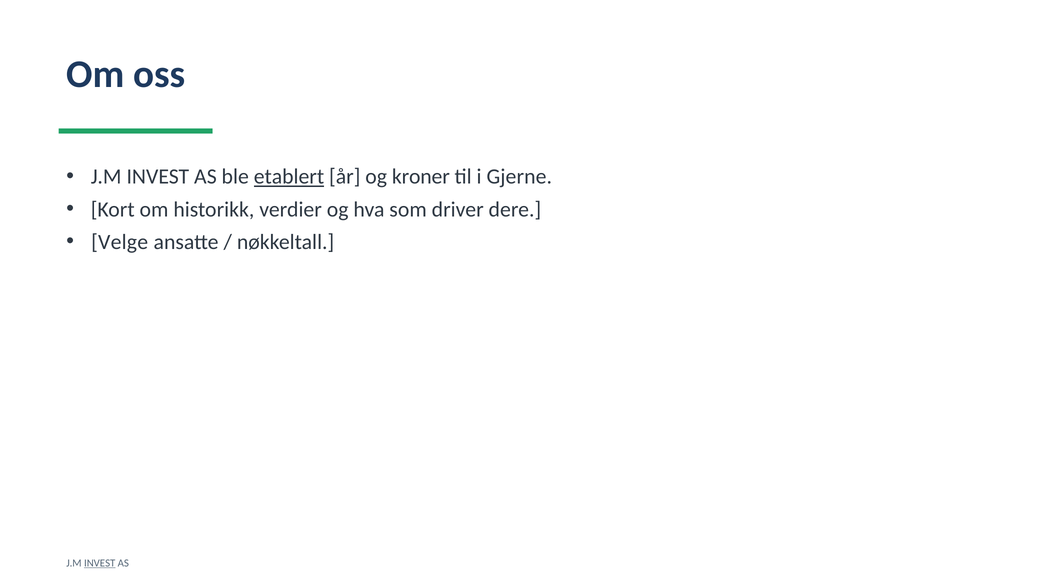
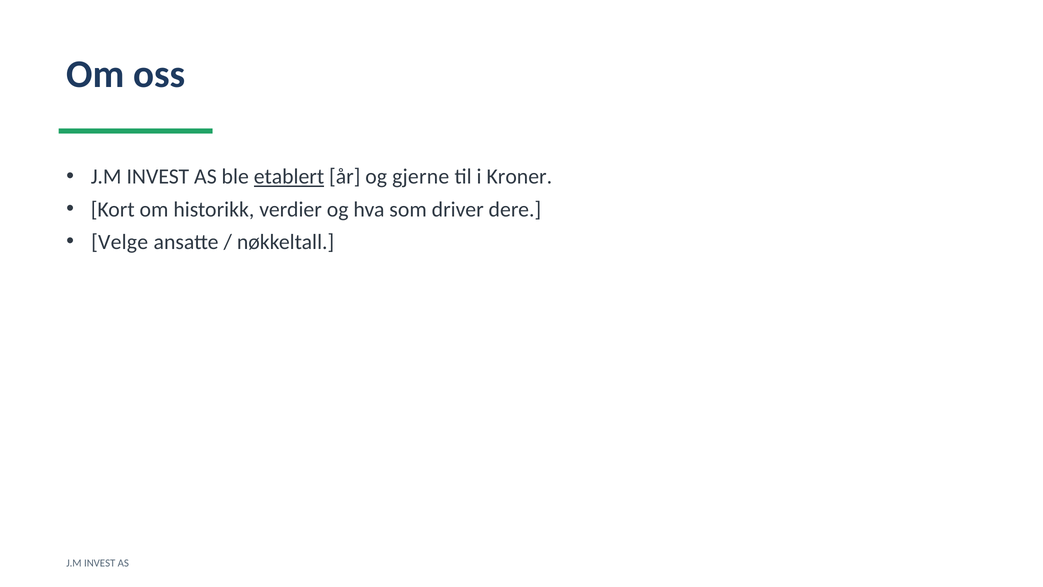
kroner: kroner -> gjerne (421, 177)
Gjerne: Gjerne -> Kroner (519, 177)
INVEST underline: present -> none (100, 563)
